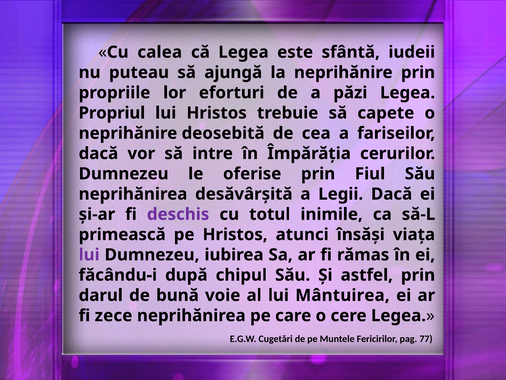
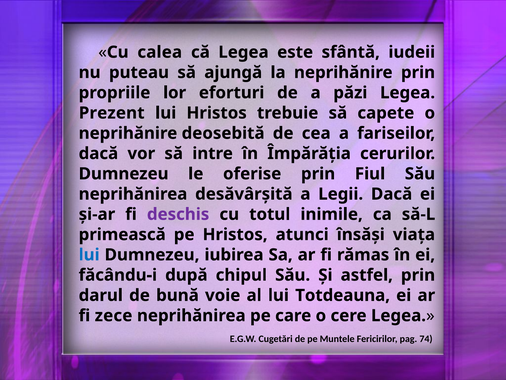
Propriul: Propriul -> Prezent (112, 113)
lui colour: purple -> blue (89, 255)
Mântuirea: Mântuirea -> Totdeauna (343, 295)
77: 77 -> 74 (426, 338)
